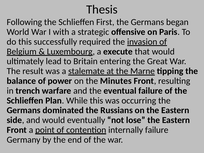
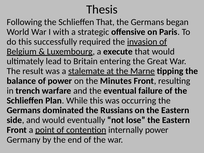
Schlieffen First: First -> That (105, 22)
internally failure: failure -> power (157, 130)
